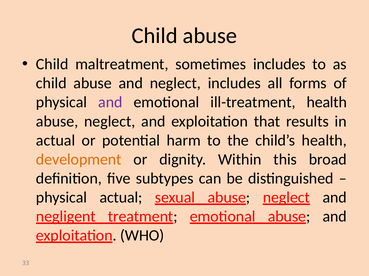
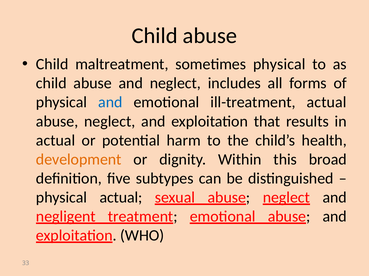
sometimes includes: includes -> physical (279, 64)
and colour: purple -> blue (110, 103)
ill-treatment health: health -> actual (327, 103)
